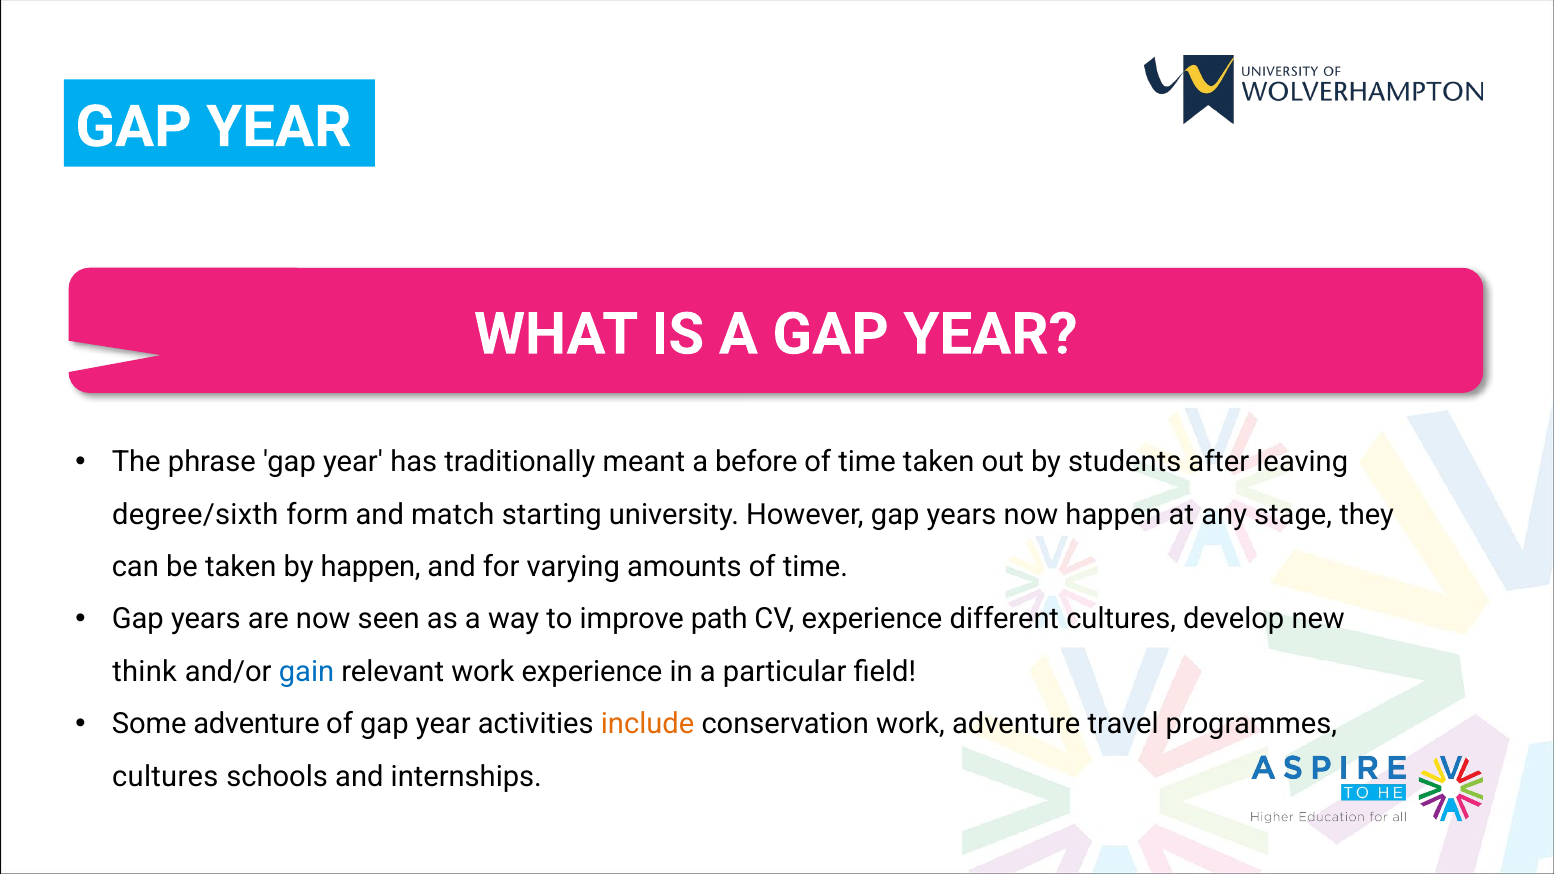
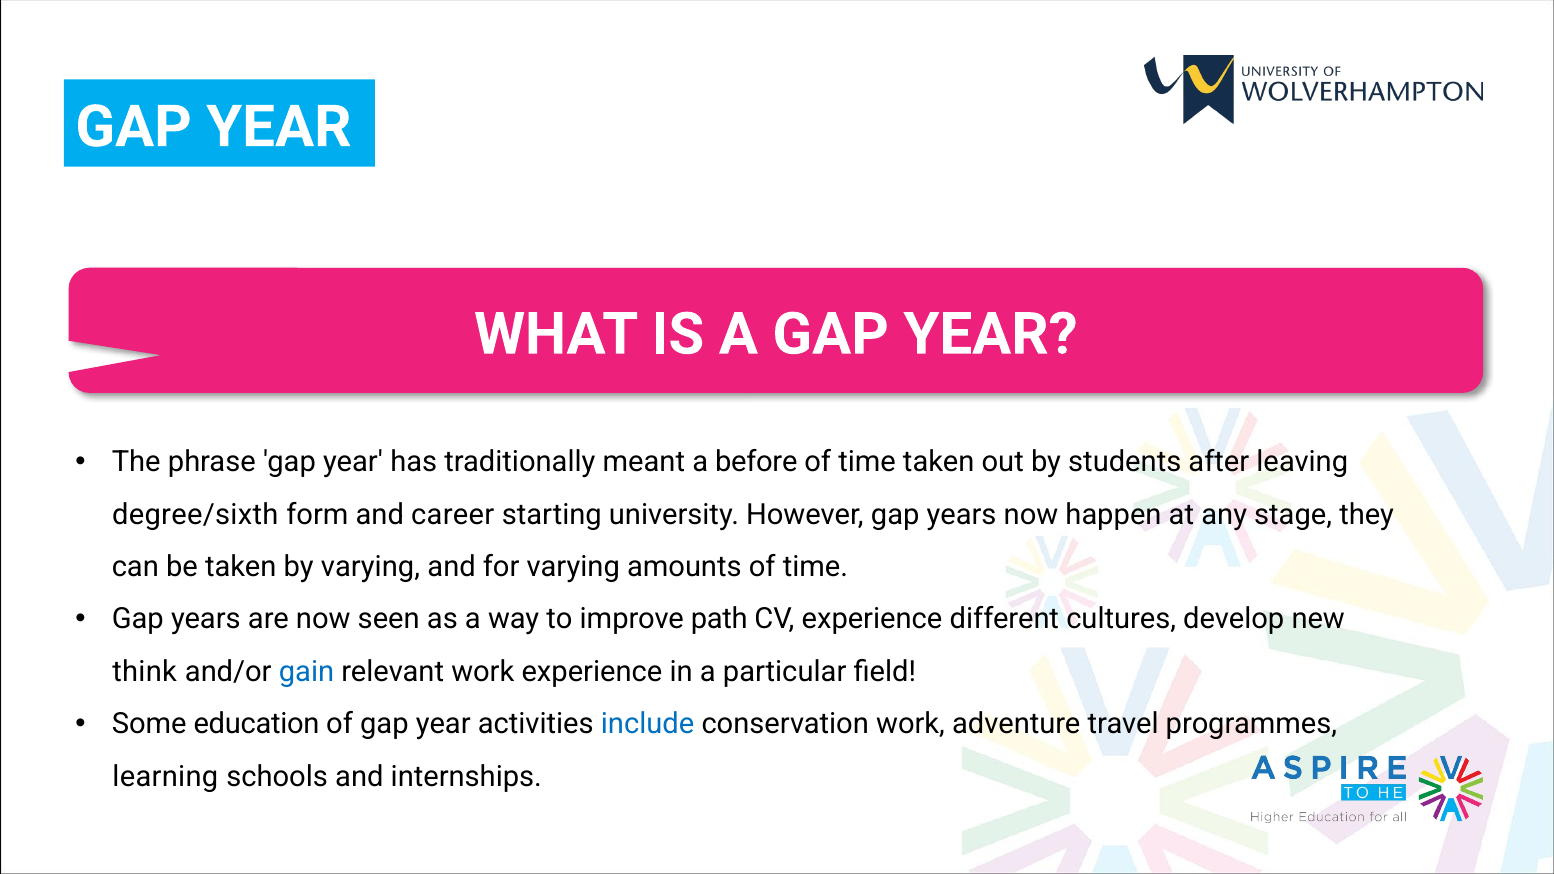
match: match -> career (453, 515)
by happen: happen -> varying (370, 567)
Some adventure: adventure -> education (257, 724)
include colour: orange -> blue (648, 724)
cultures: cultures -> learning (165, 777)
